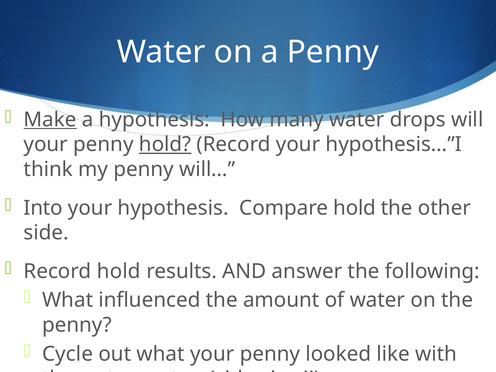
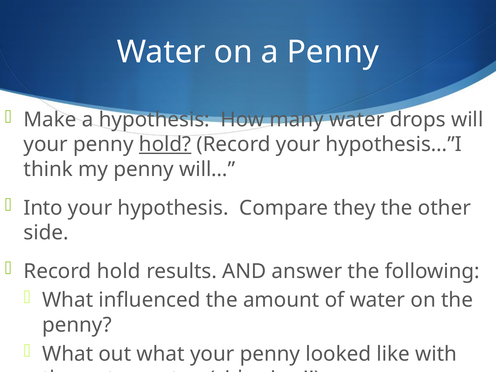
Make underline: present -> none (50, 120)
Compare hold: hold -> they (355, 208)
Cycle: Cycle -> What (68, 354)
